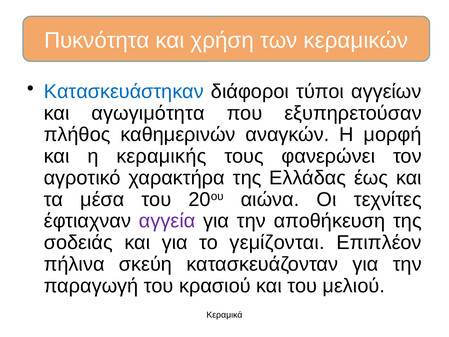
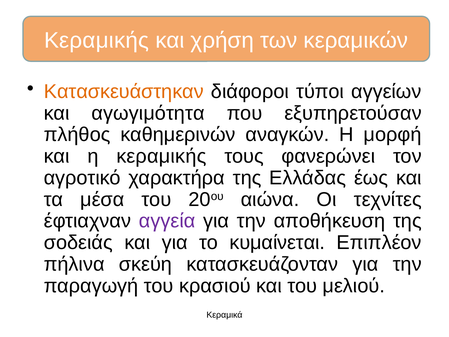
Πυκνότητα: Πυκνότητα -> Κεραμικής (97, 40)
Κατασκευάστηκαν colour: blue -> orange (124, 91)
γεμίζονται: γεμίζονται -> κυμαίνεται (277, 242)
